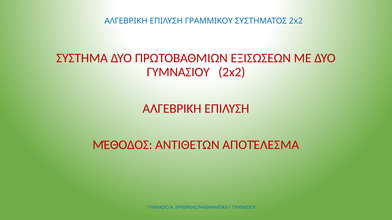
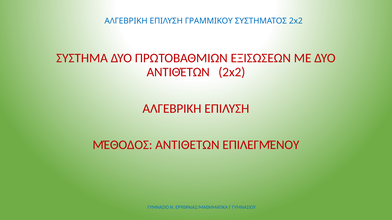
ΓΥΜΝΑΣΙΟΥ: ΓΥΜΝΑΣΙΟΥ -> ΑΝΤΙΘΈΤΩΝ (178, 72)
ΑΠΟΤΈΛΕΣΜΑ: ΑΠΟΤΈΛΕΣΜΑ -> ΕΠΙΛΕΓΜΈΝΟΥ (261, 145)
